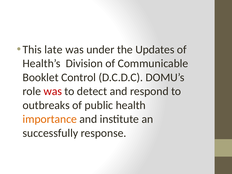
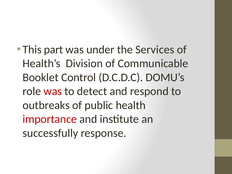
late: late -> part (54, 50)
Updates: Updates -> Services (155, 50)
importance colour: orange -> red (50, 119)
